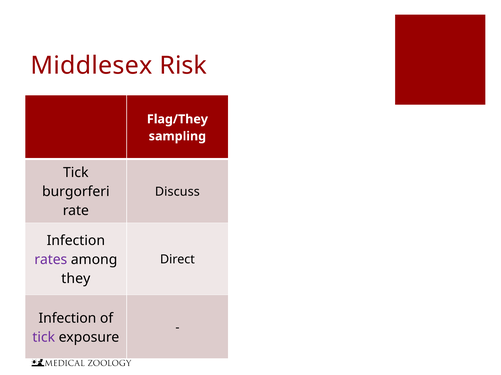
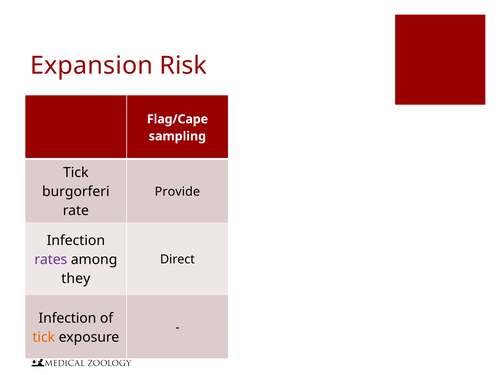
Middlesex: Middlesex -> Expansion (91, 66)
Flag/They: Flag/They -> Flag/Cape (177, 119)
Discuss: Discuss -> Provide (177, 192)
tick colour: purple -> orange (44, 338)
